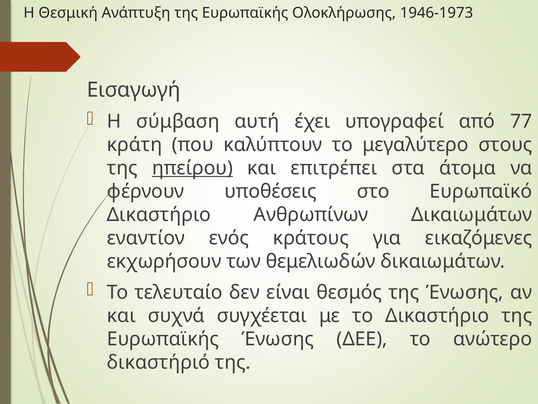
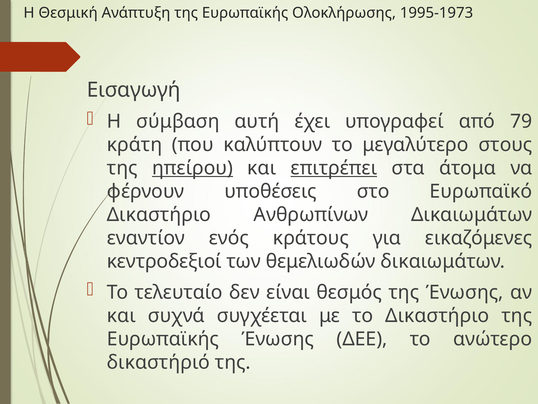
1946-1973: 1946-1973 -> 1995-1973 (437, 13)
77: 77 -> 79 (521, 121)
επιτρέπει underline: none -> present (334, 168)
εκχωρήσουν: εκχωρήσουν -> κεντροδεξιοί (164, 261)
